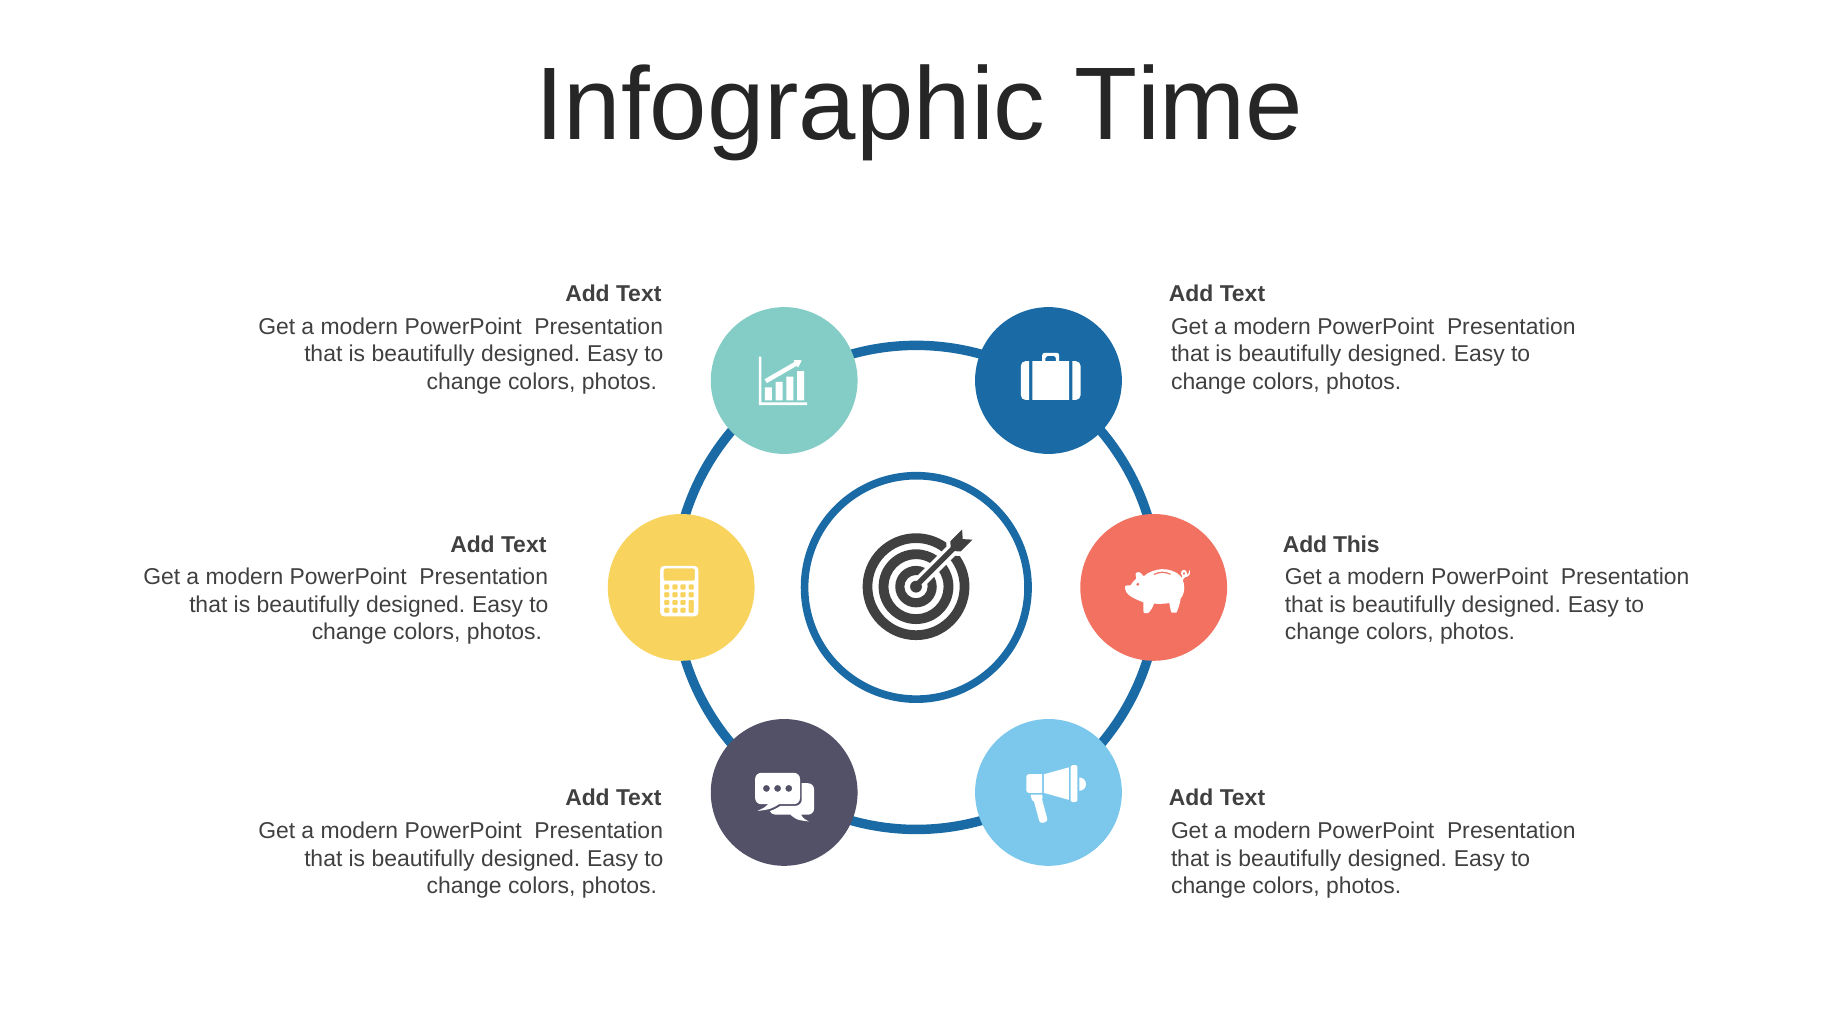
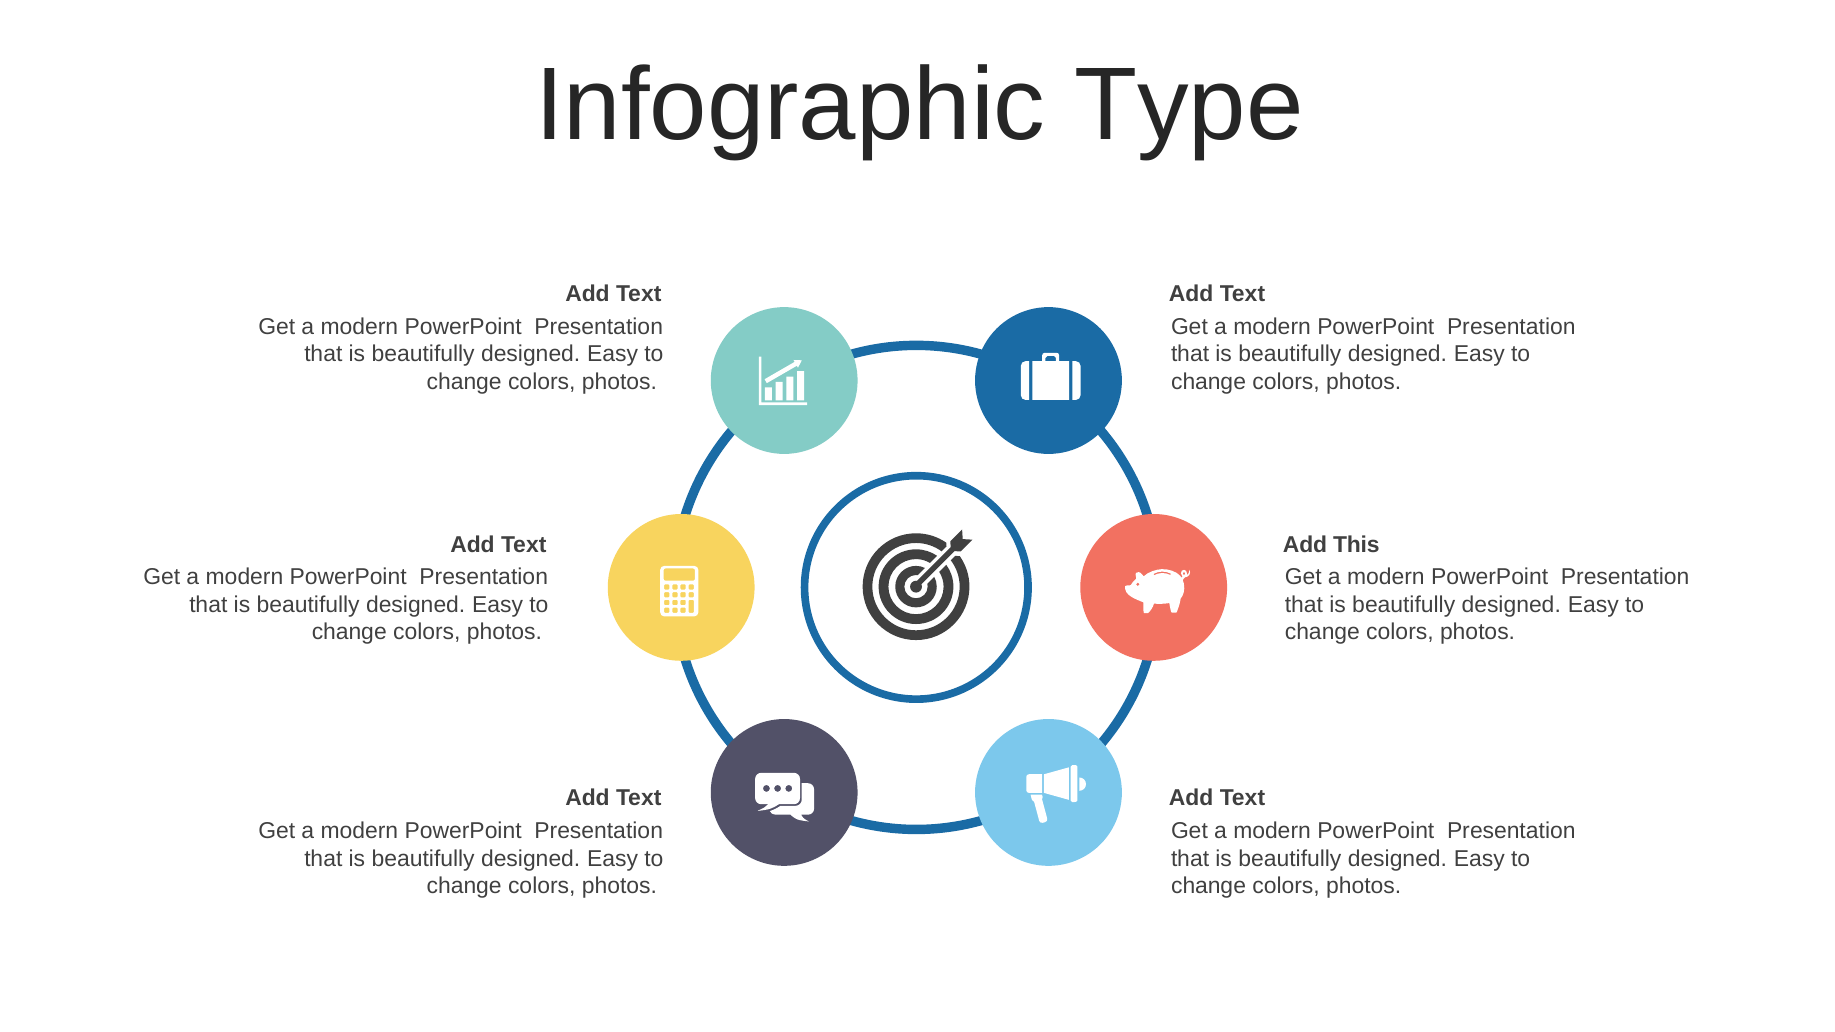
Time: Time -> Type (1189, 105)
